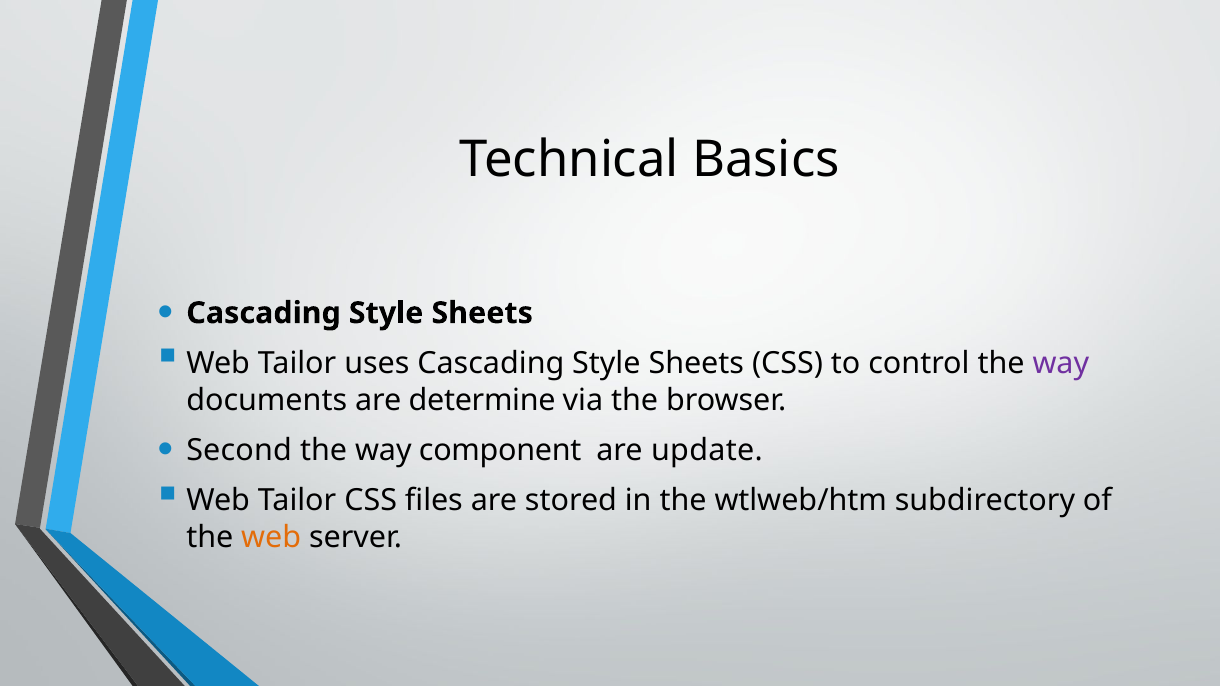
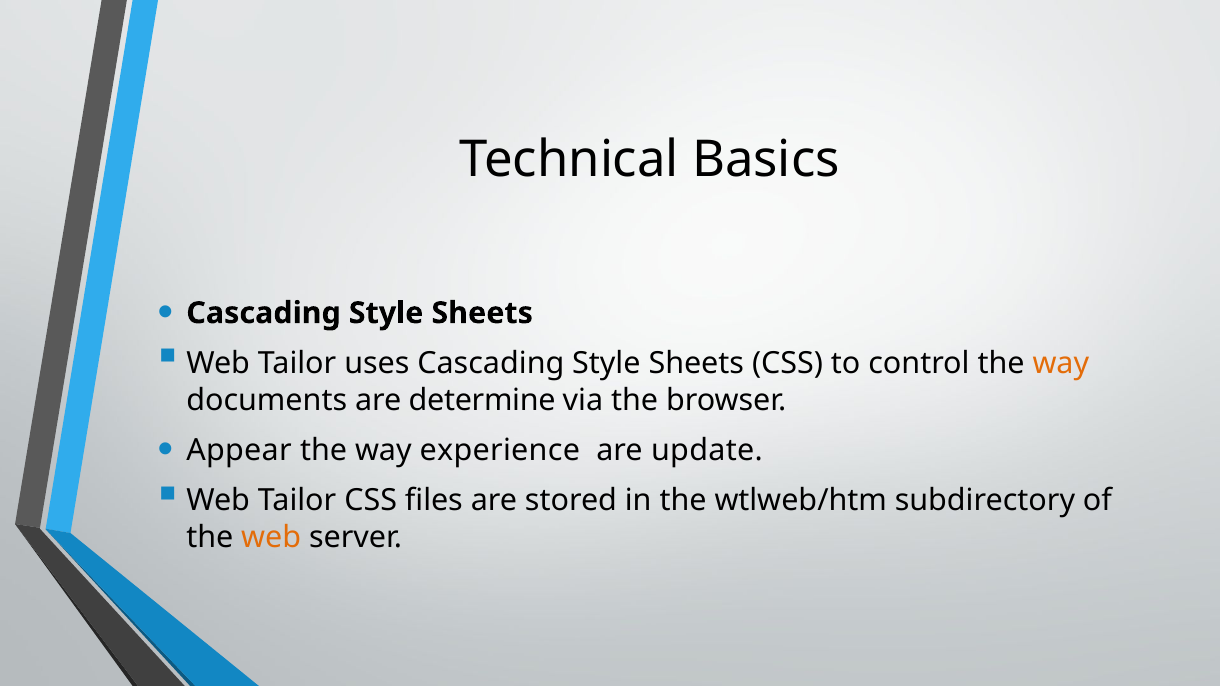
way colour: purple -> orange (1061, 364)
Second: Second -> Appear (239, 450)
component: component -> experience (500, 450)
